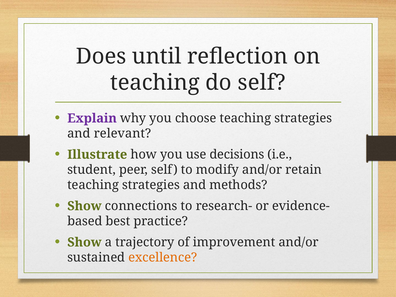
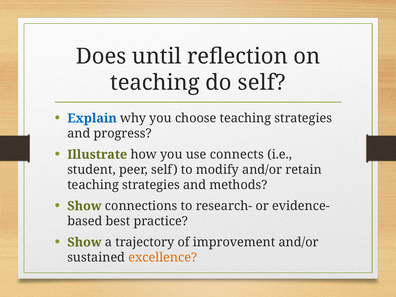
Explain colour: purple -> blue (92, 118)
relevant: relevant -> progress (123, 133)
decisions: decisions -> connects (237, 155)
